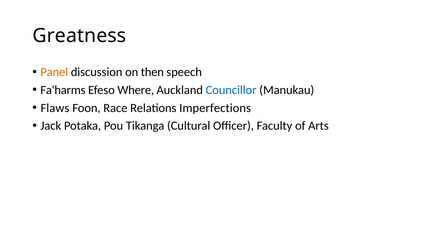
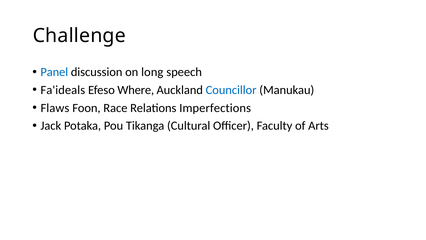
Greatness: Greatness -> Challenge (79, 36)
Panel colour: orange -> blue (54, 72)
then: then -> long (152, 72)
Fa'harms: Fa'harms -> Fa'ideals (63, 90)
